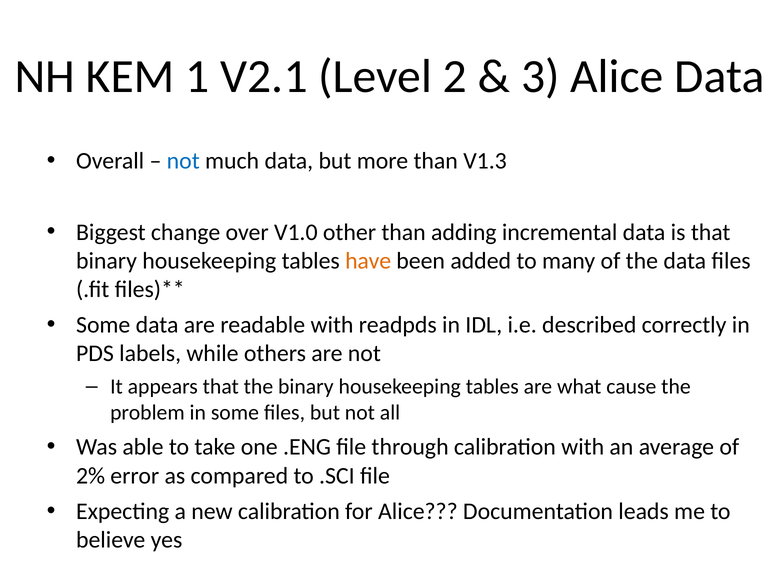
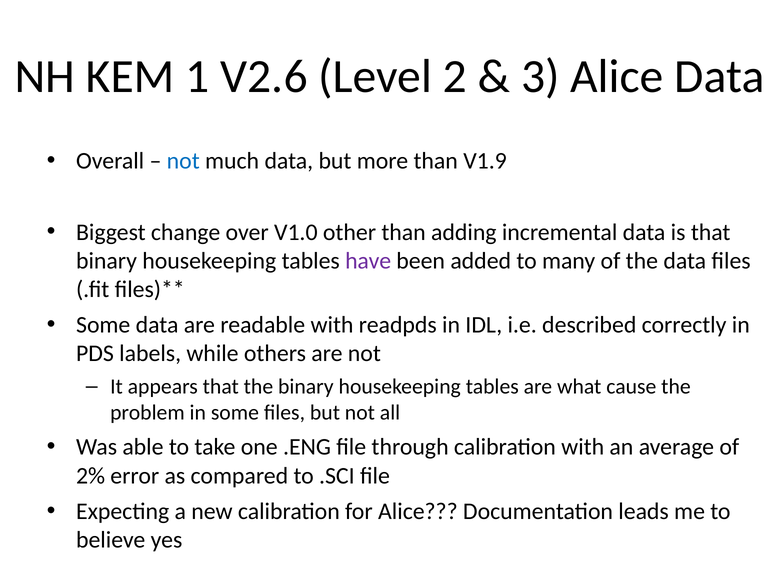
V2.1: V2.1 -> V2.6 (264, 77)
V1.3: V1.3 -> V1.9 (485, 161)
have colour: orange -> purple (368, 261)
